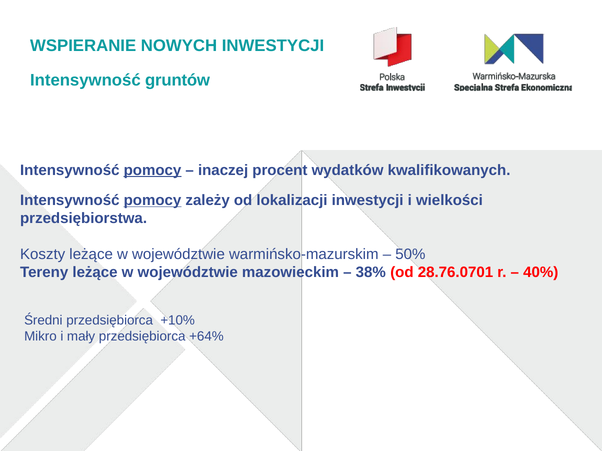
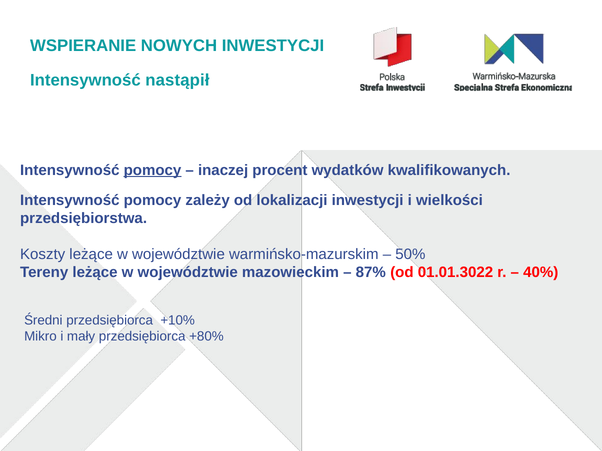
gruntów: gruntów -> nastąpił (177, 80)
pomocy underline: present -> none (152, 200)
38%: 38% -> 87% (371, 273)
28.76.0701: 28.76.0701 -> 01.01.3022 (455, 273)
+64%: +64% -> +80% (206, 337)
